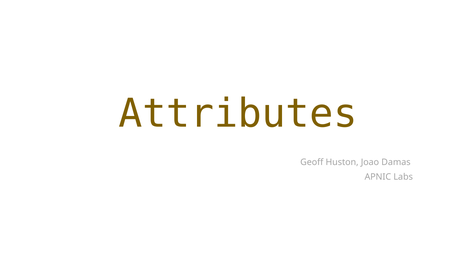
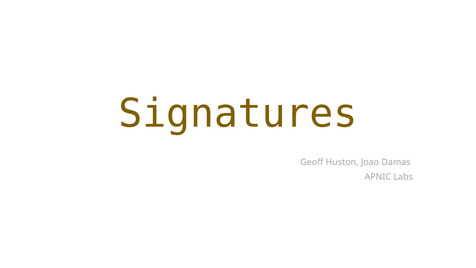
Attributes: Attributes -> Signatures (238, 114)
